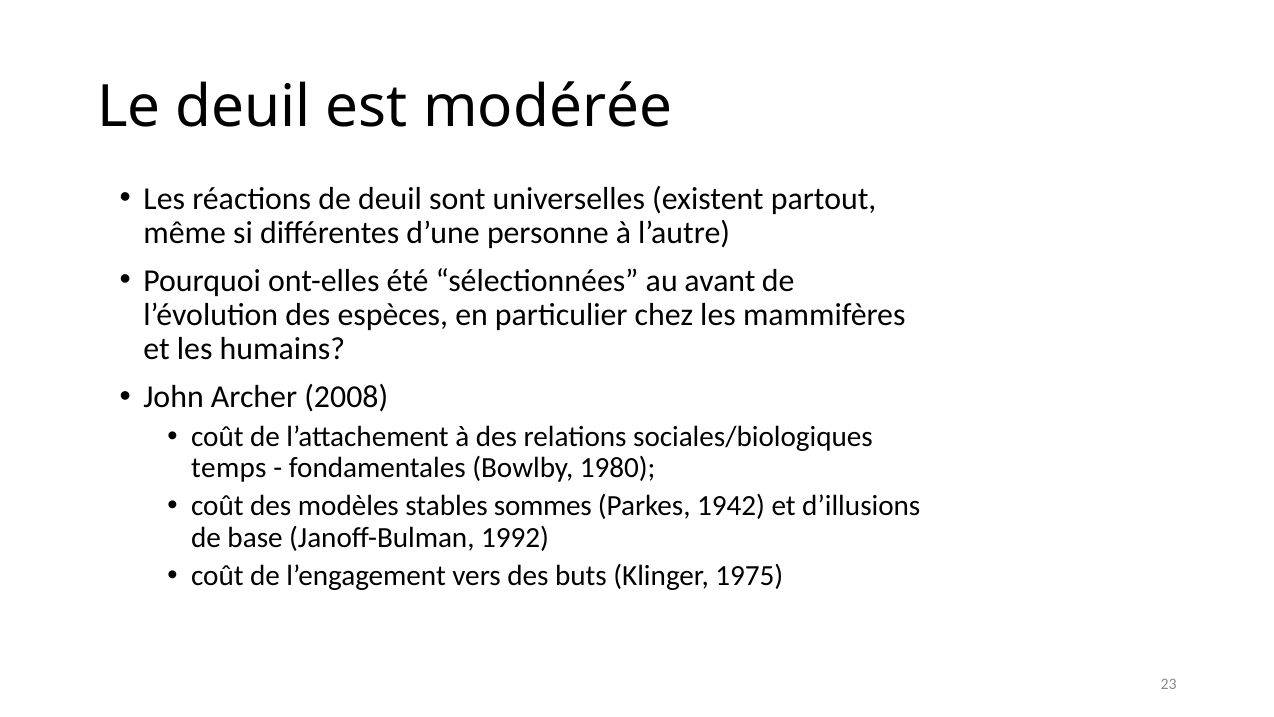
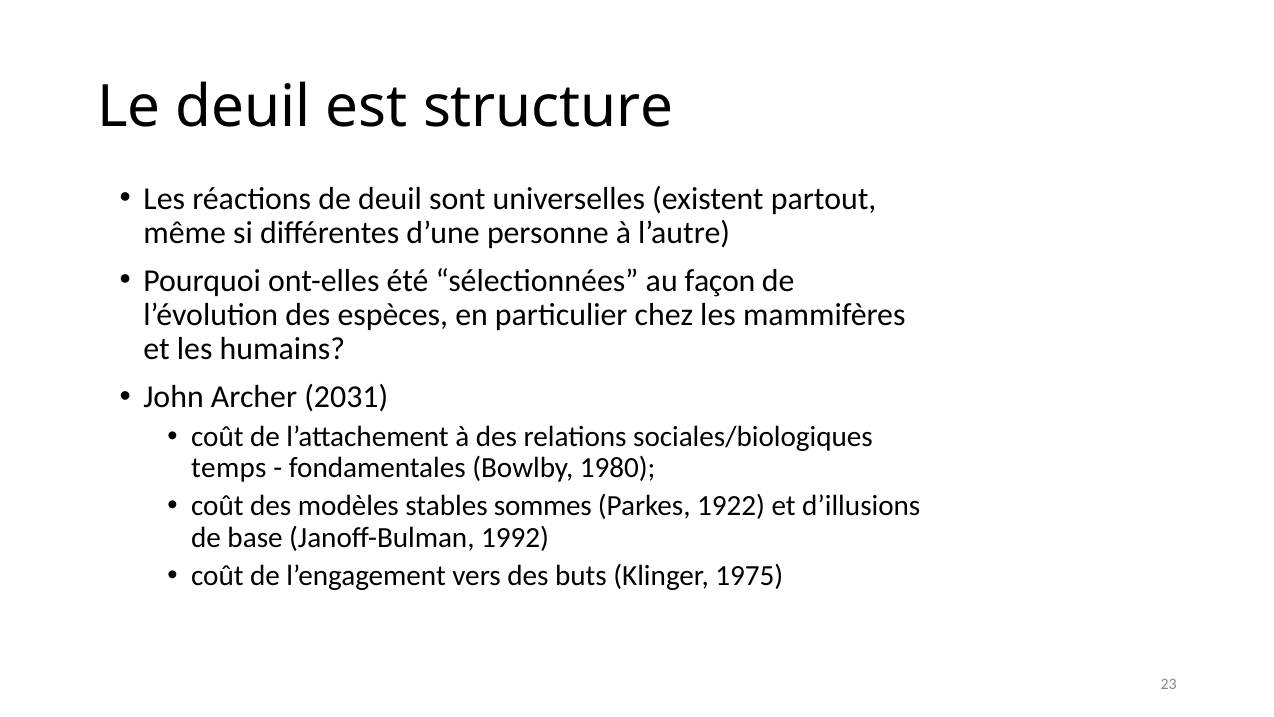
modérée: modérée -> structure (548, 107)
avant: avant -> façon (720, 280)
2008: 2008 -> 2031 (346, 397)
1942: 1942 -> 1922 (731, 506)
